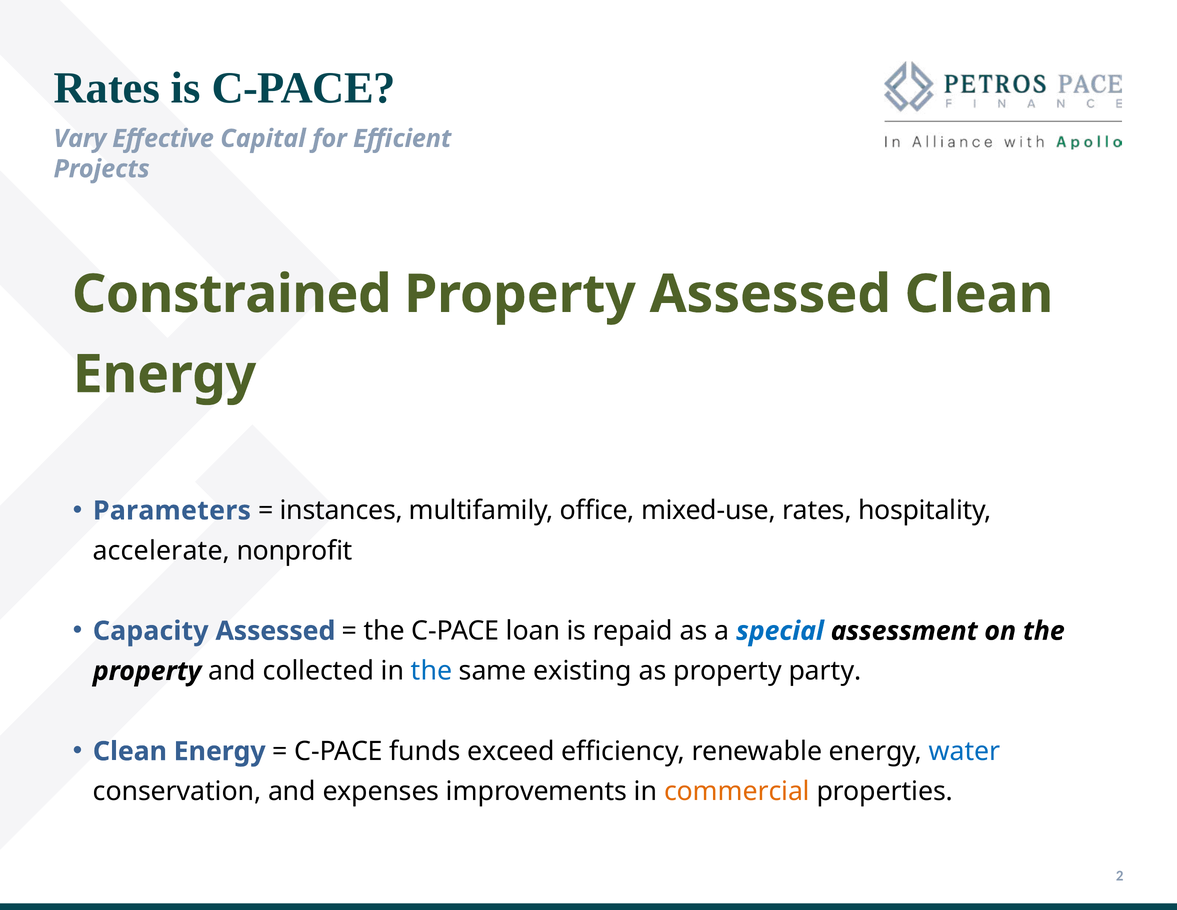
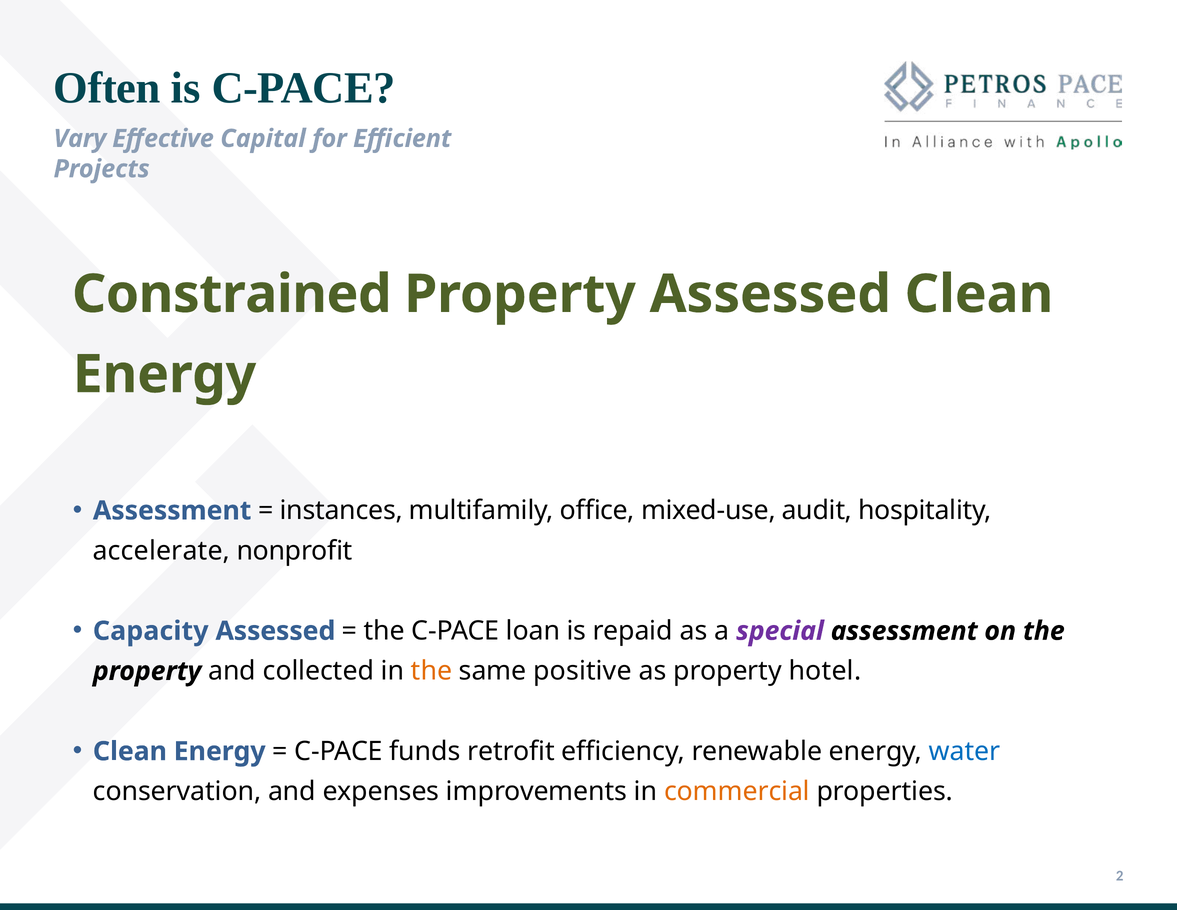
Rates: Rates -> Often (107, 88)
Parameters: Parameters -> Assessment (172, 510)
mixed-use rates: rates -> audit (817, 510)
special colour: blue -> purple (780, 631)
the colour: blue -> orange (432, 671)
existing: existing -> positive (583, 671)
party: party -> hotel (825, 671)
exceed: exceed -> retrofit (511, 751)
